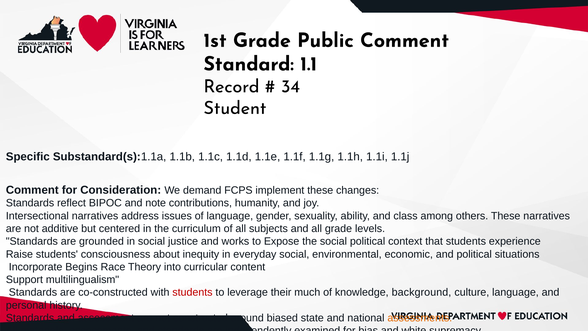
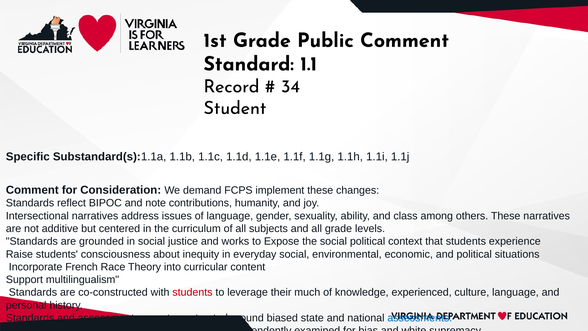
Begins: Begins -> French (82, 267)
background: background -> experienced (422, 292)
assessments colour: orange -> blue (420, 318)
